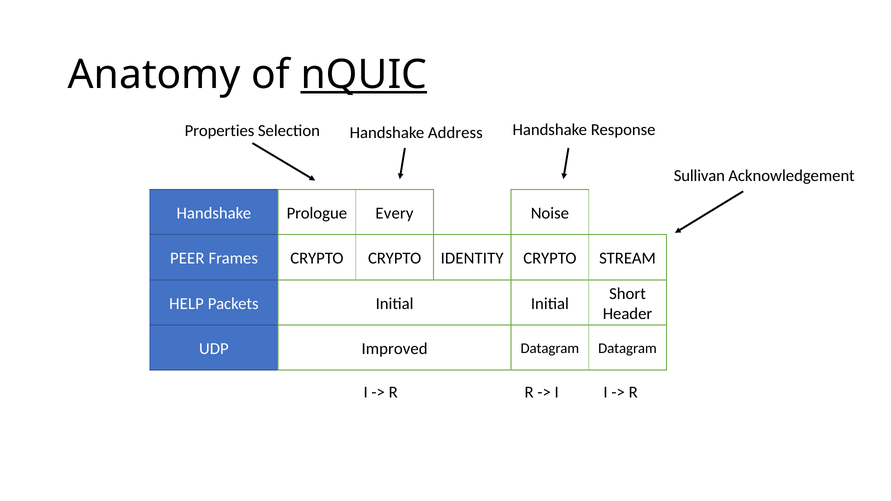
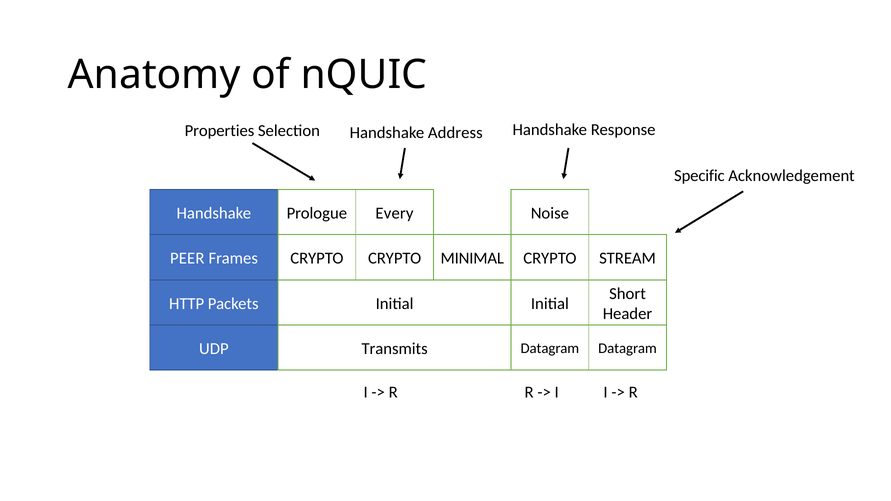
nQUIC underline: present -> none (364, 75)
Sullivan: Sullivan -> Specific (699, 176)
IDENTITY: IDENTITY -> MINIMAL (472, 258)
HELP: HELP -> HTTP (187, 304)
Improved: Improved -> Transmits (395, 349)
